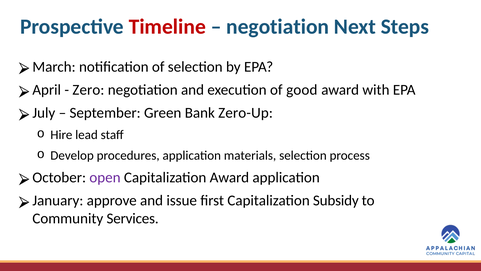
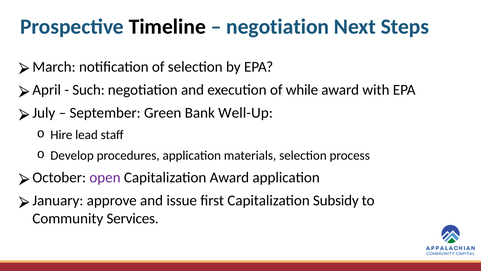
Timeline colour: red -> black (167, 27)
Zero: Zero -> Such (89, 90)
good: good -> while (302, 90)
Zero-Up: Zero-Up -> Well-Up (246, 113)
